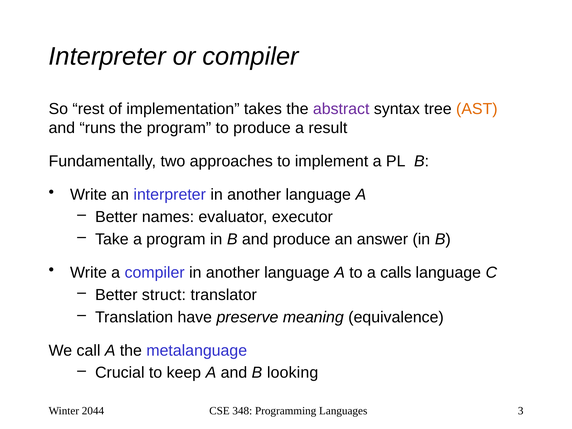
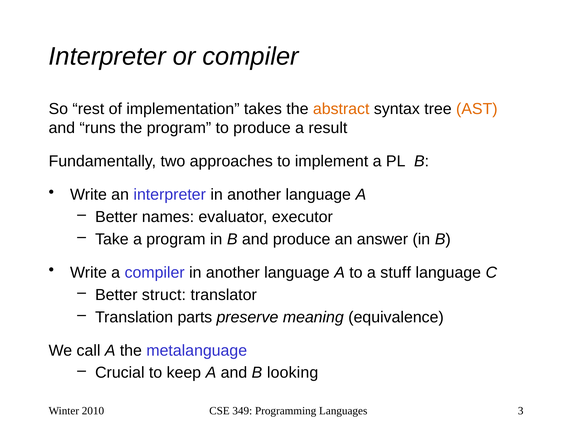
abstract colour: purple -> orange (341, 109)
calls: calls -> stuff (396, 273)
have: have -> parts (195, 317)
2044: 2044 -> 2010 (93, 411)
348: 348 -> 349 (242, 411)
